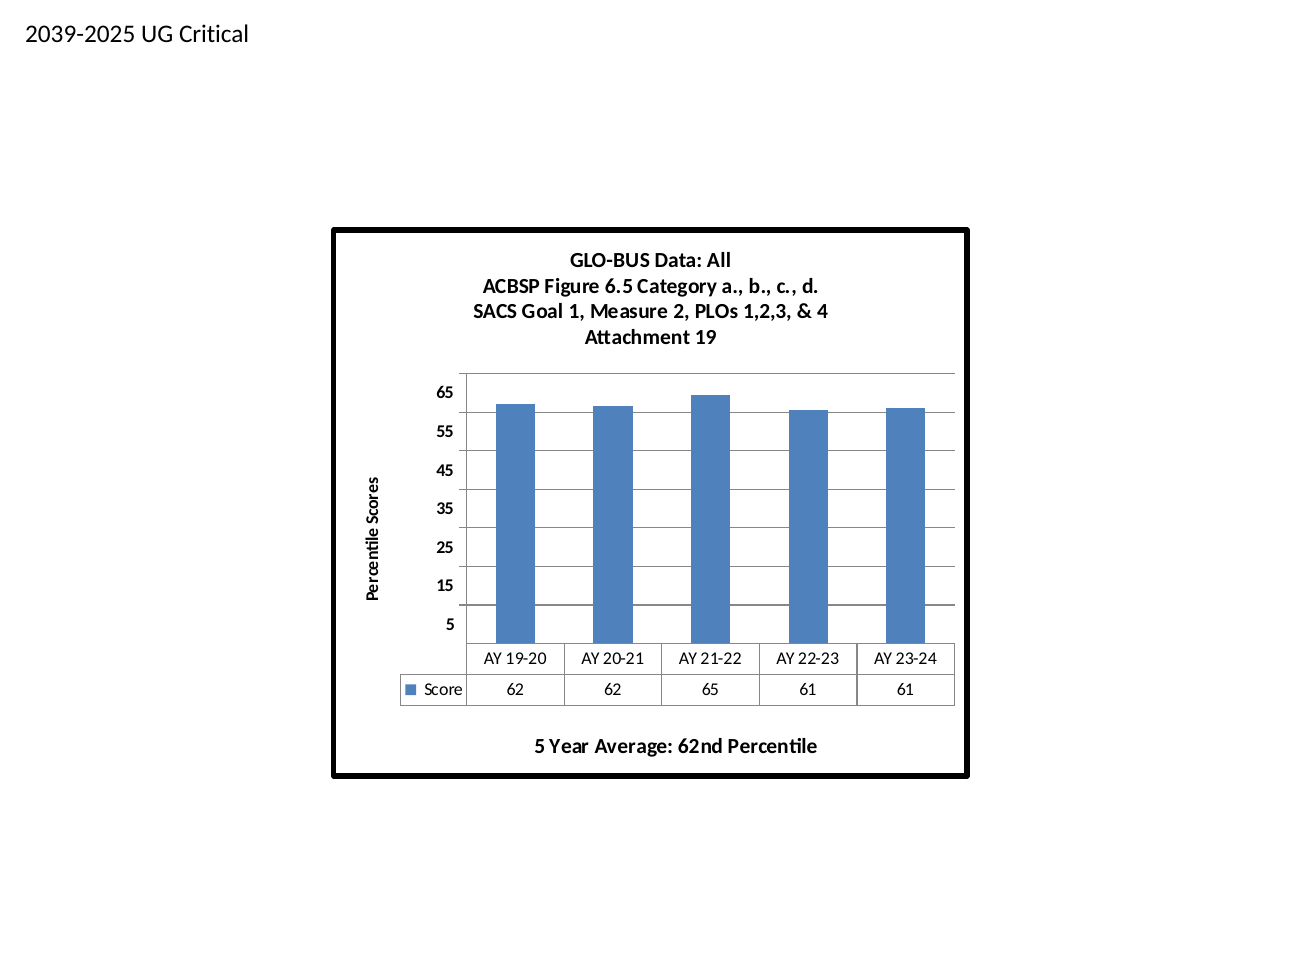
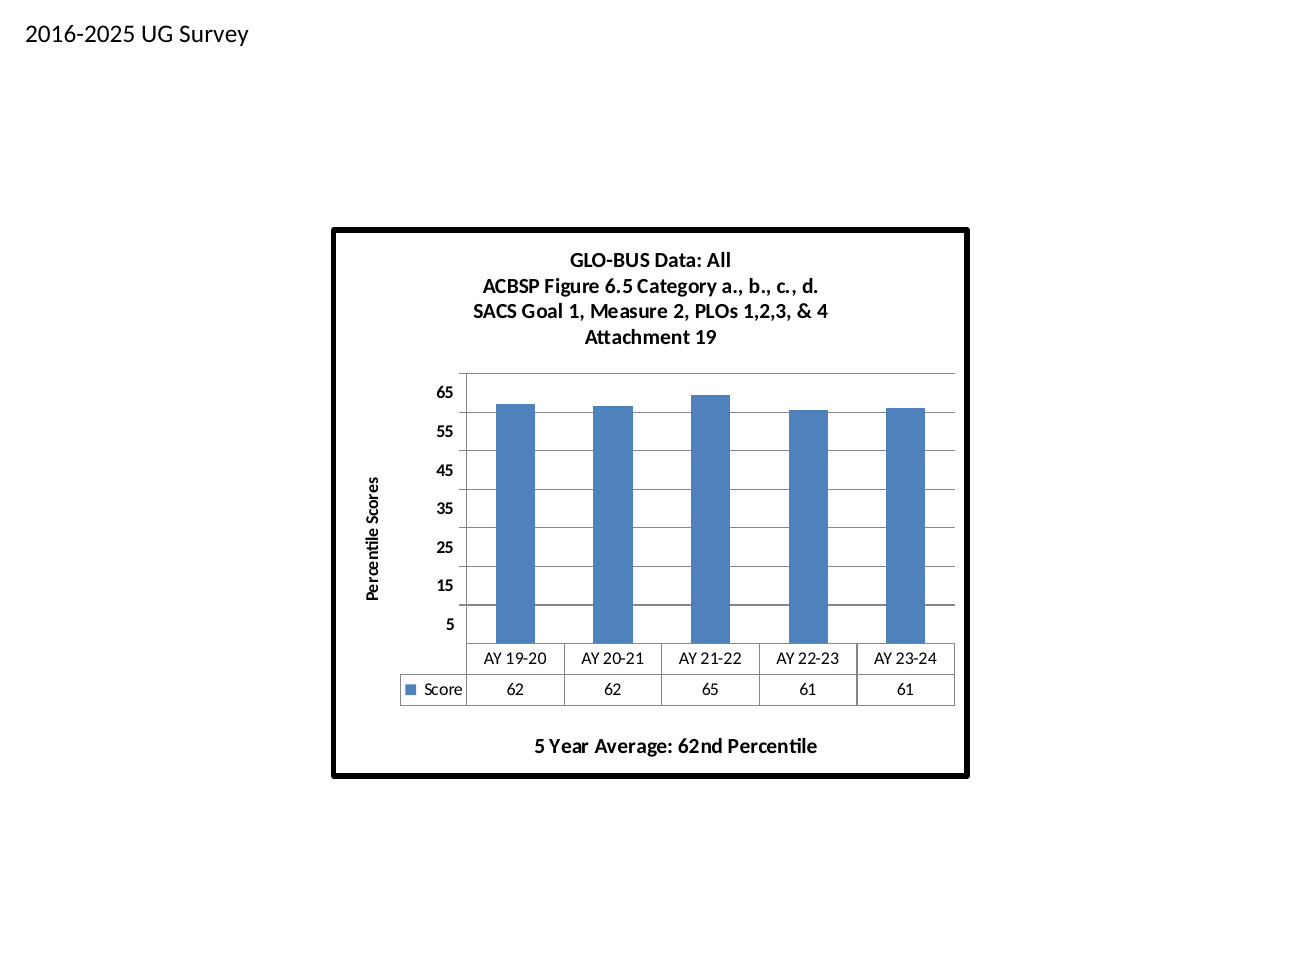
2039-2025: 2039-2025 -> 2016-2025 (80, 34)
Critical: Critical -> Survey (214, 34)
